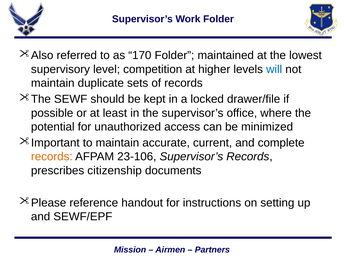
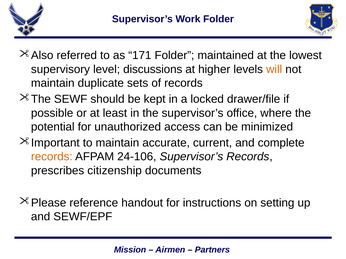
170: 170 -> 171 (140, 56)
competition: competition -> discussions (153, 69)
will colour: blue -> orange (274, 69)
23-106: 23-106 -> 24-106 (137, 157)
